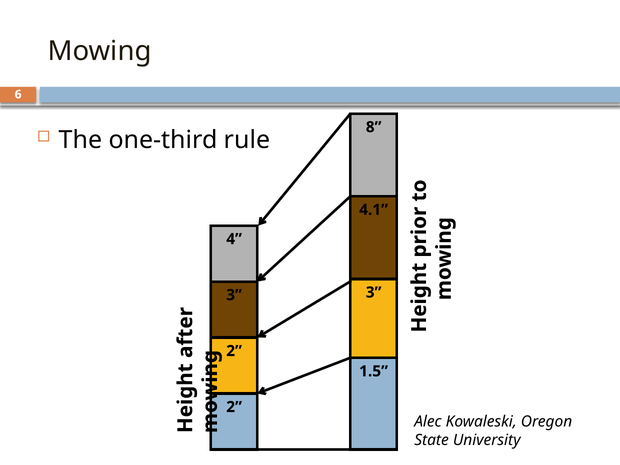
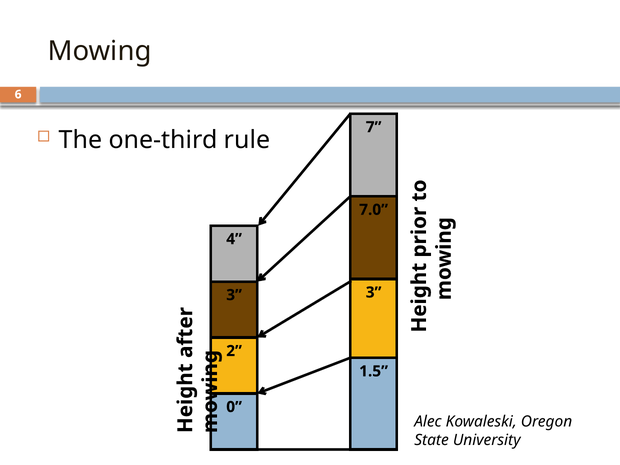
8: 8 -> 7 (374, 127)
4.1: 4.1 -> 7.0 (374, 210)
2: 2 -> 0 (234, 407)
